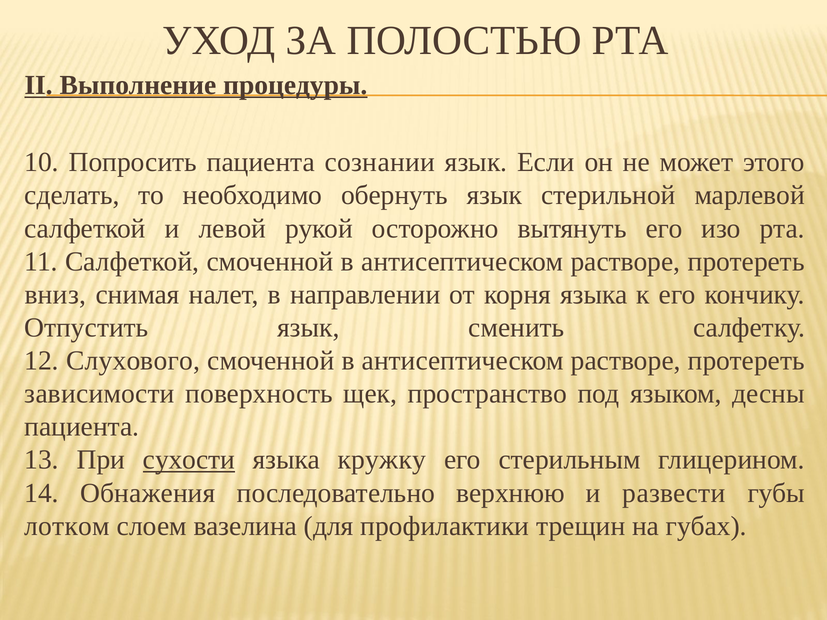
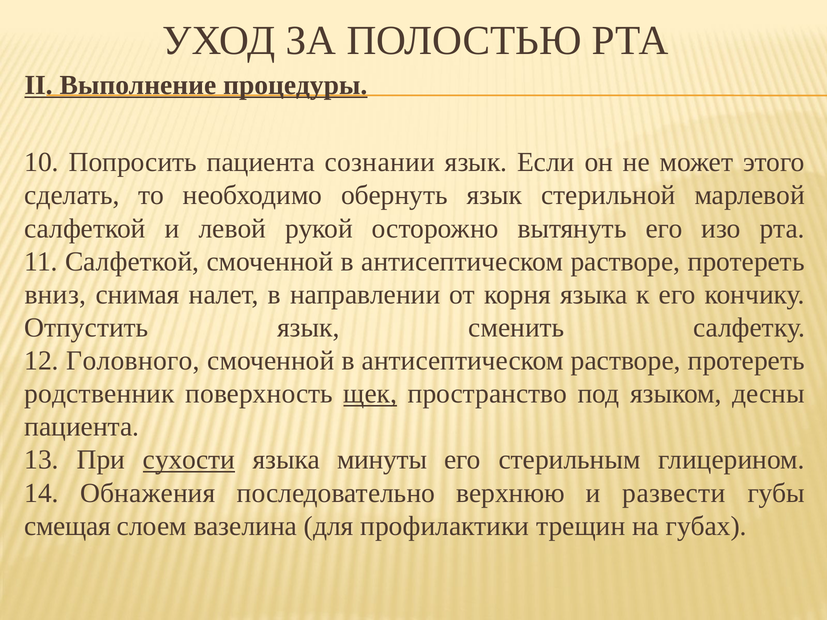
Слухового: Слухового -> Головного (133, 361)
зависимости: зависимости -> родственник (100, 394)
щек underline: none -> present (370, 394)
кружку: кружку -> минуты (382, 460)
лотком: лотком -> смещая (67, 526)
